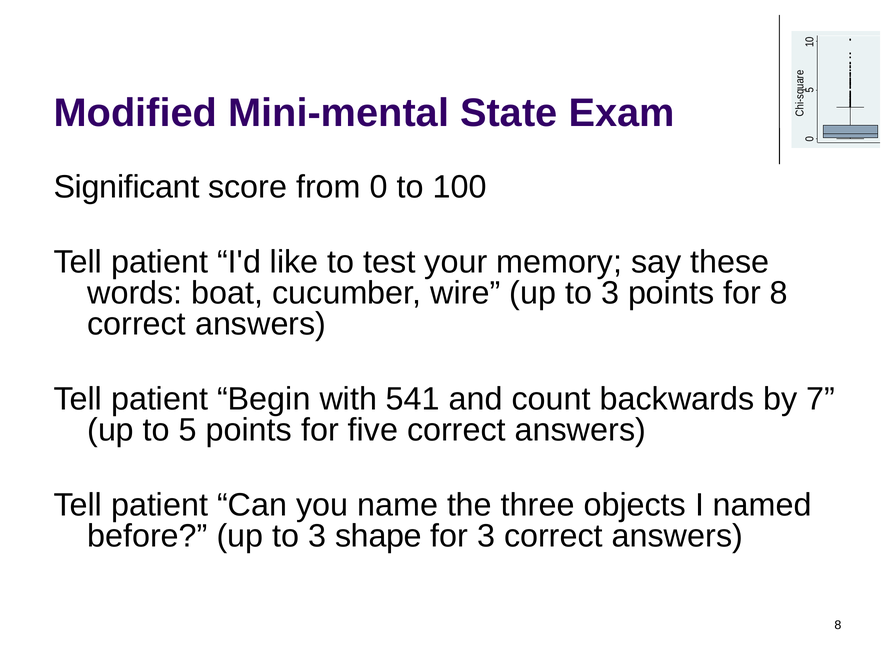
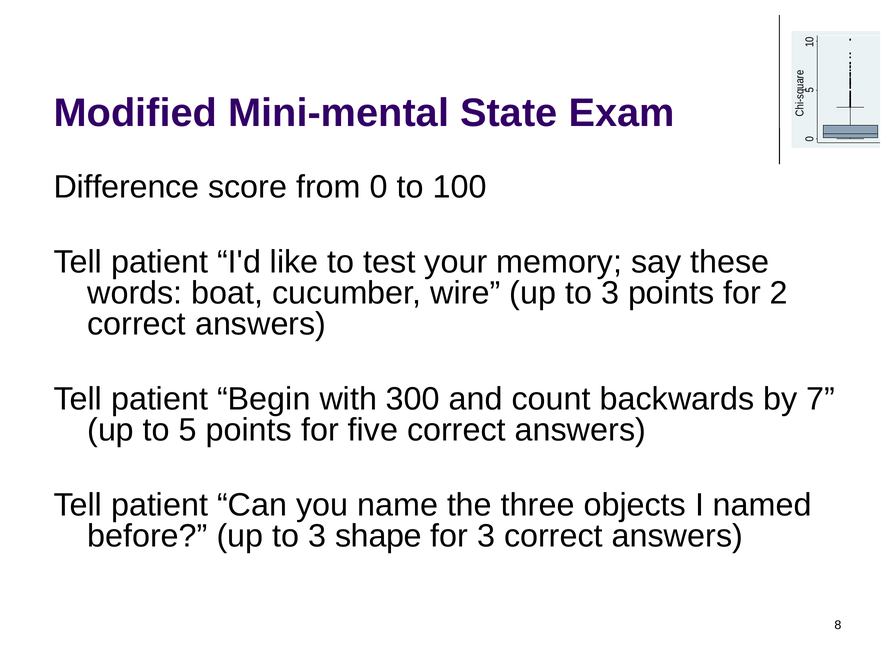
Significant: Significant -> Difference (127, 187)
for 8: 8 -> 2 (779, 293)
541: 541 -> 300 (413, 399)
